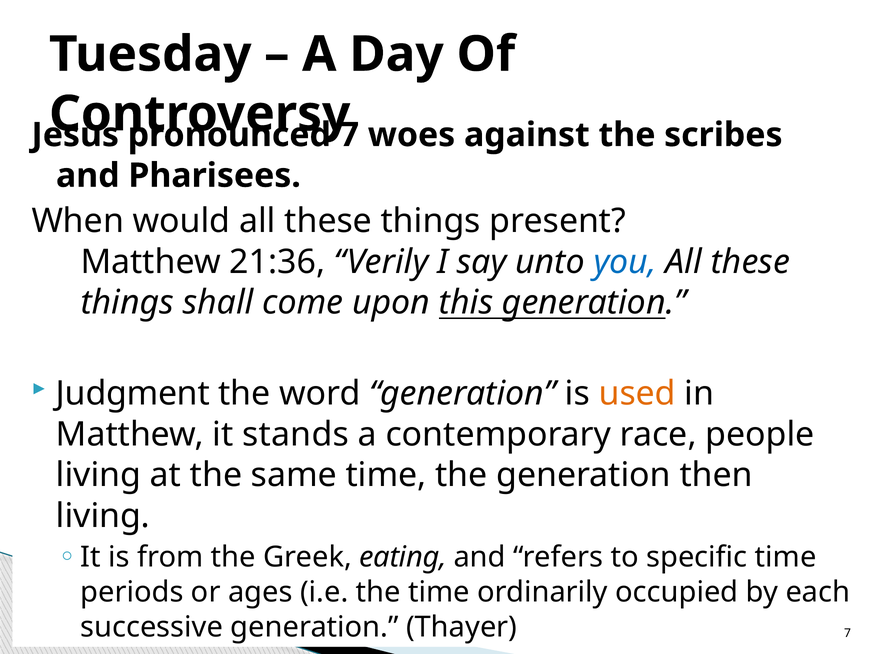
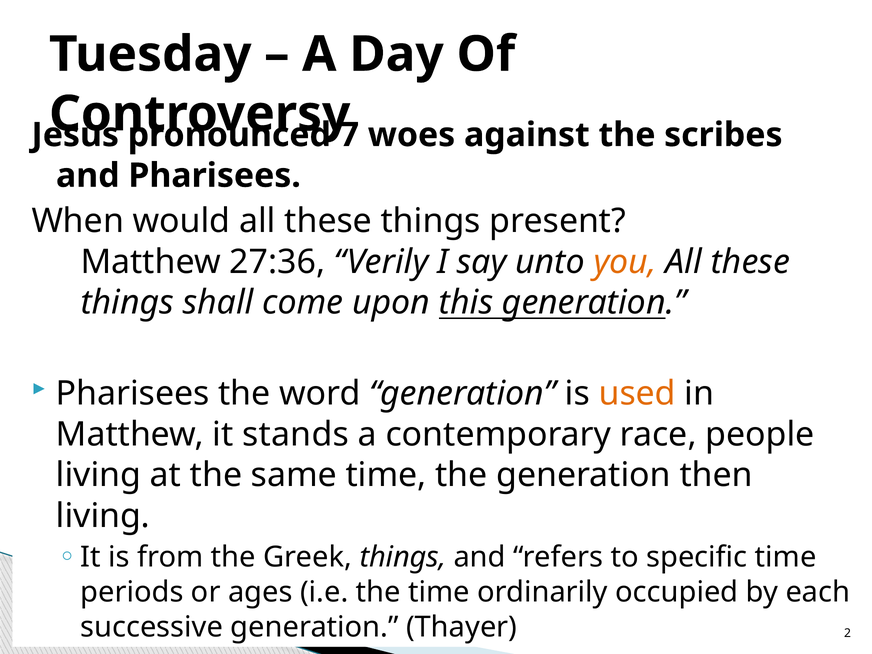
21:36: 21:36 -> 27:36 (277, 262)
you colour: blue -> orange (625, 262)
Judgment: Judgment -> Pharisees (133, 394)
Greek eating: eating -> things (403, 557)
Thayer 7: 7 -> 2 (848, 633)
